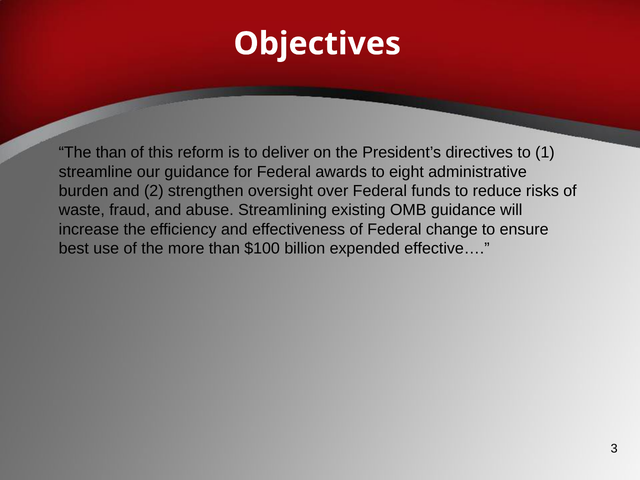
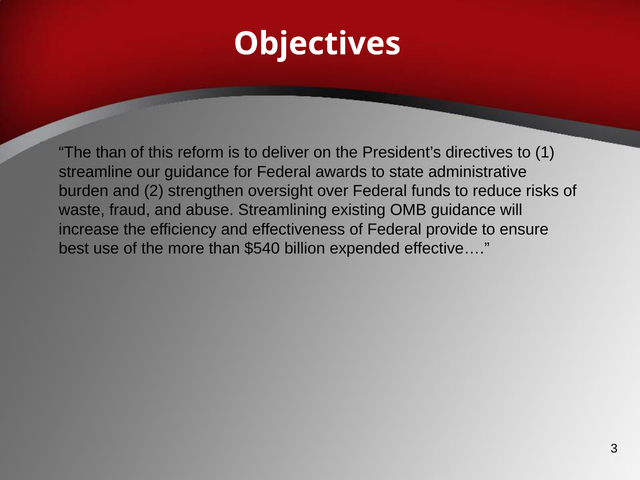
eight: eight -> state (407, 172)
change: change -> provide (452, 229)
$100: $100 -> $540 (262, 249)
